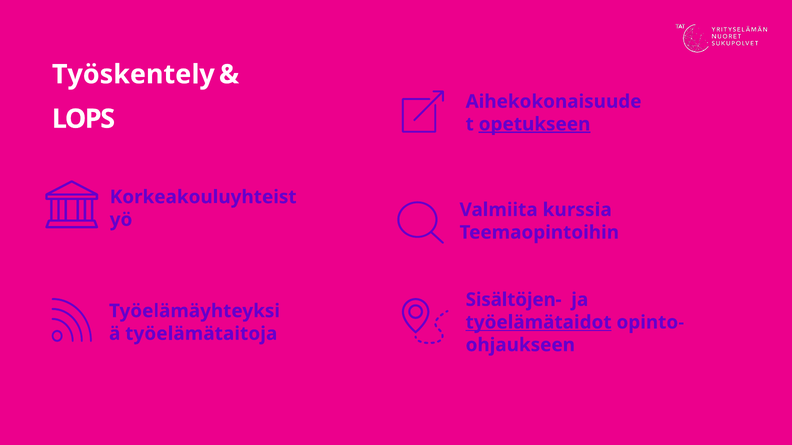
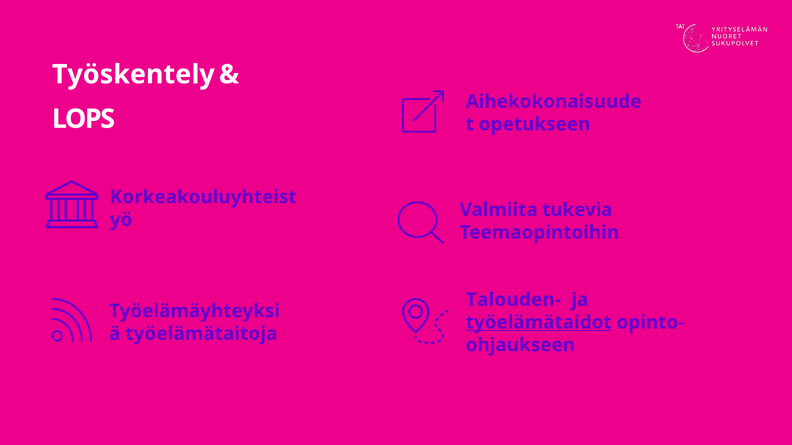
opetukseen underline: present -> none (535, 124)
kurssia: kurssia -> tukevia (577, 210)
Sisältöjen-: Sisältöjen- -> Talouden- (513, 300)
